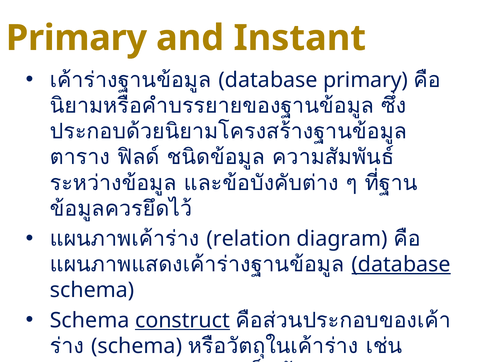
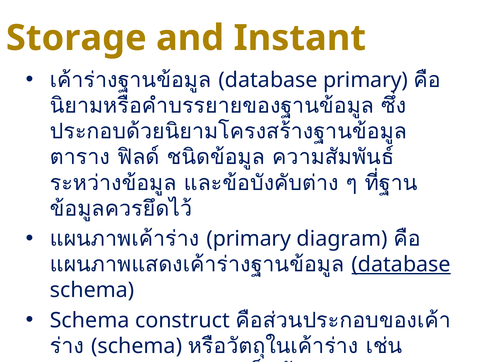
Primary: Primary -> Storage (76, 38)
relation: relation -> primary (249, 239)
construct underline: present -> none (182, 320)
